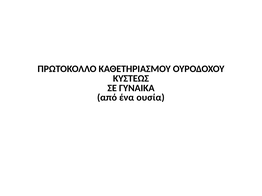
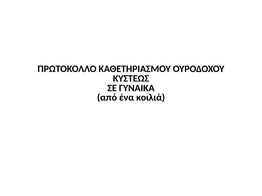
ουσία: ουσία -> κοιλιά (151, 98)
